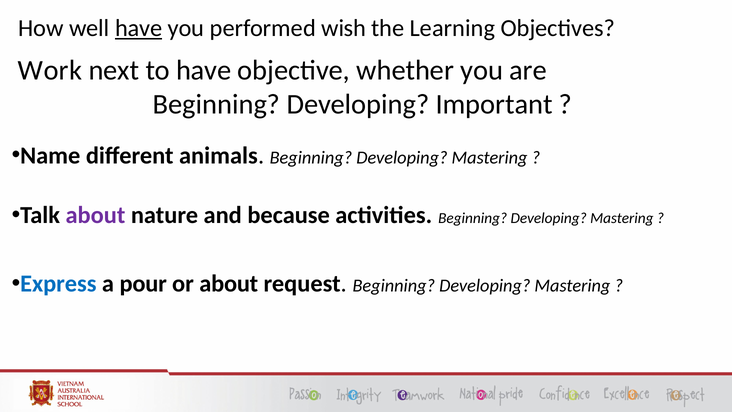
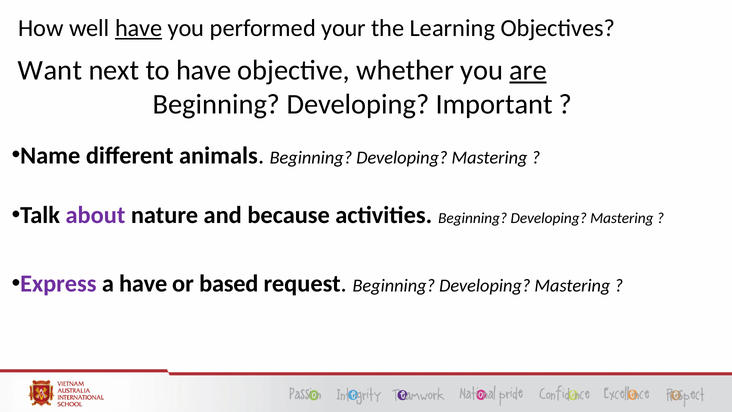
wish: wish -> your (344, 28)
Work: Work -> Want (50, 70)
are underline: none -> present (528, 70)
Express colour: blue -> purple (58, 284)
a pour: pour -> have (143, 284)
or about: about -> based (229, 284)
